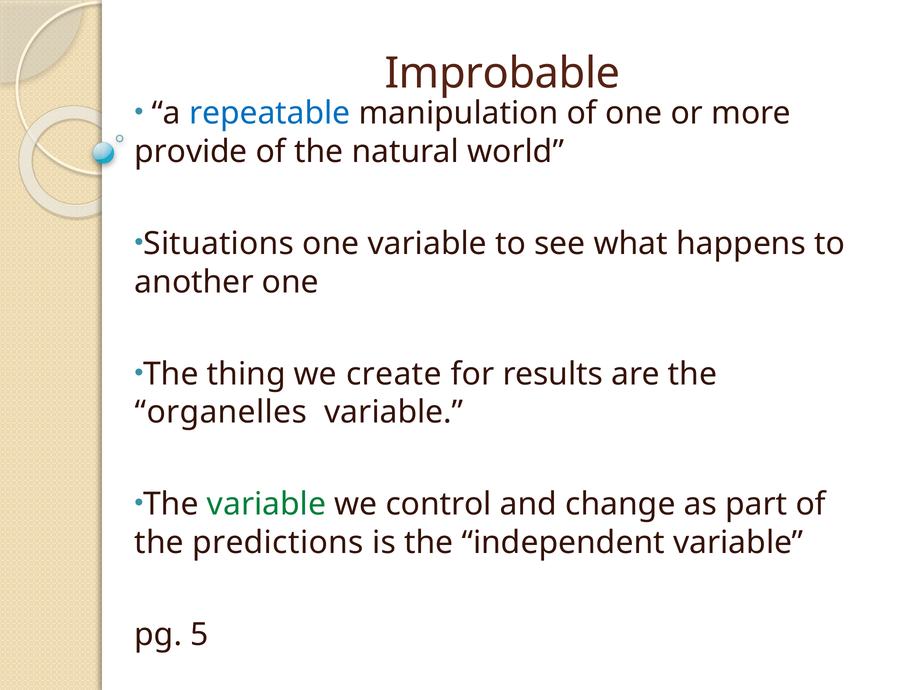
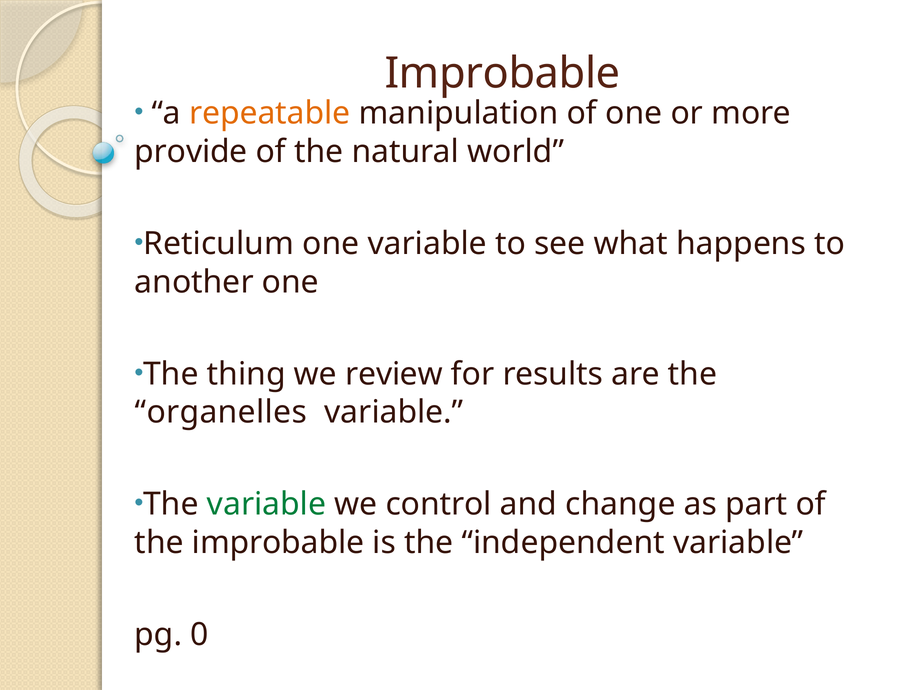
repeatable colour: blue -> orange (270, 113)
Situations: Situations -> Reticulum (219, 244)
create: create -> review (394, 374)
the predictions: predictions -> improbable (278, 543)
5: 5 -> 0 (200, 635)
